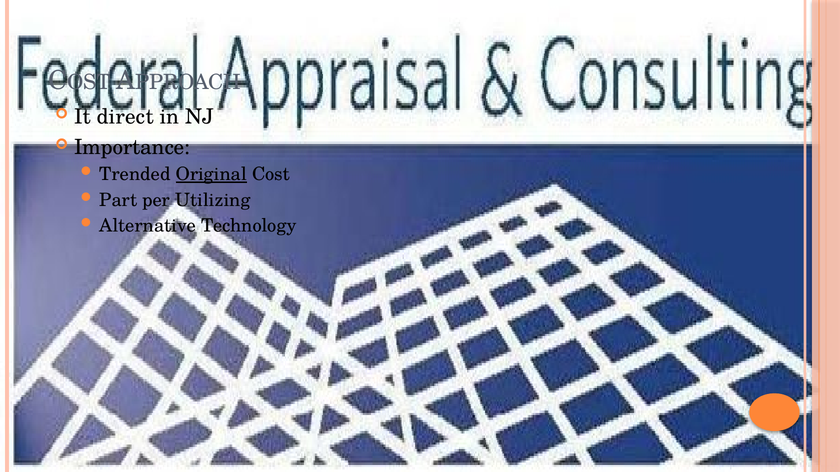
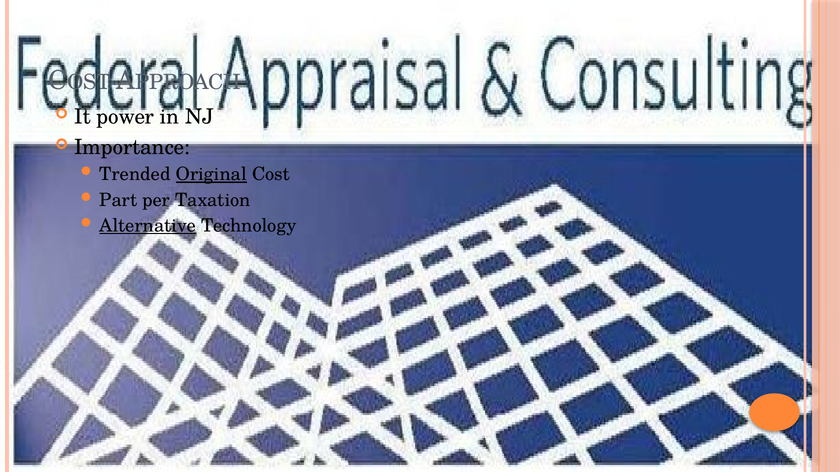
direct: direct -> power (125, 117)
Utilizing: Utilizing -> Taxation (213, 200)
Alternative underline: none -> present (148, 226)
